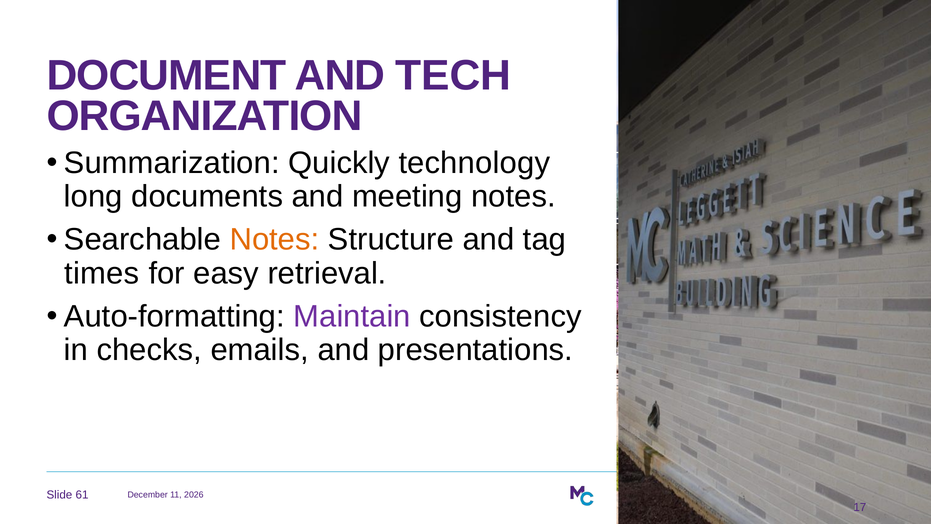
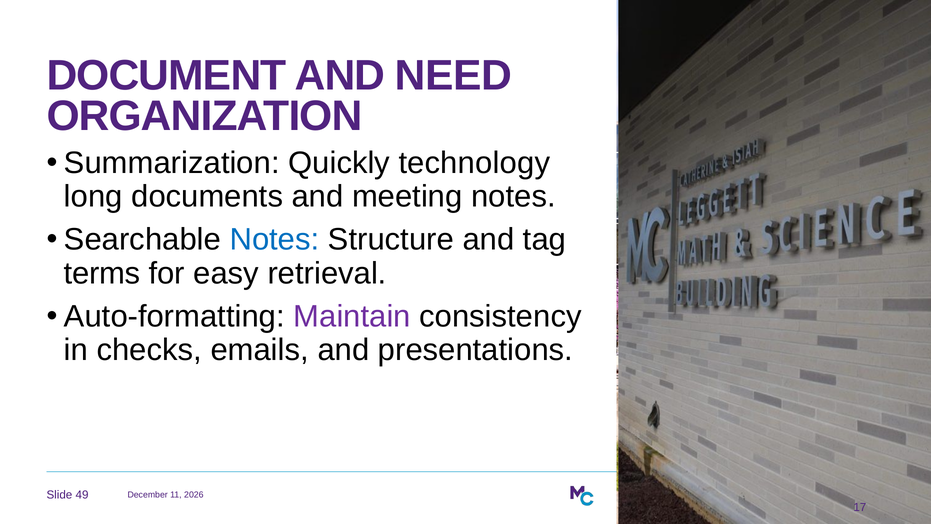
TECH: TECH -> NEED (453, 75)
Notes colour: orange -> blue (274, 240)
times: times -> terms (102, 273)
61: 61 -> 49 (82, 495)
